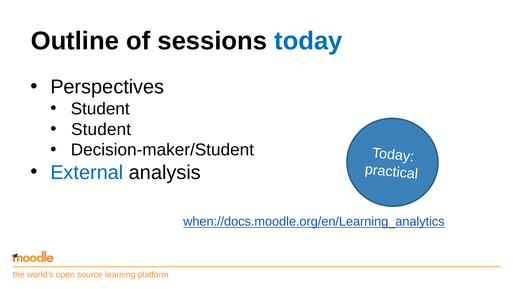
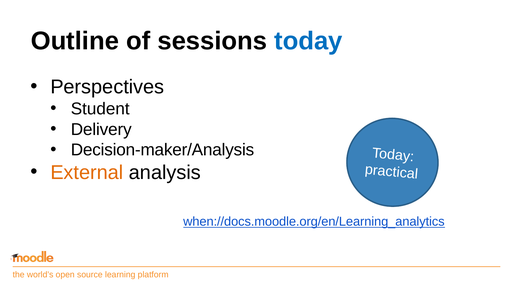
Student: Student -> Delivery (101, 129)
Decision-maker/Student: Decision-maker/Student -> Decision-maker/Analysis (162, 150)
External colour: blue -> orange (87, 172)
